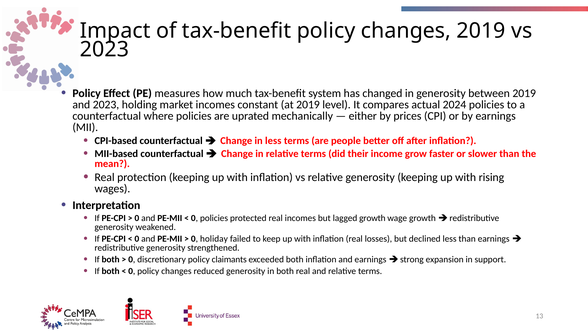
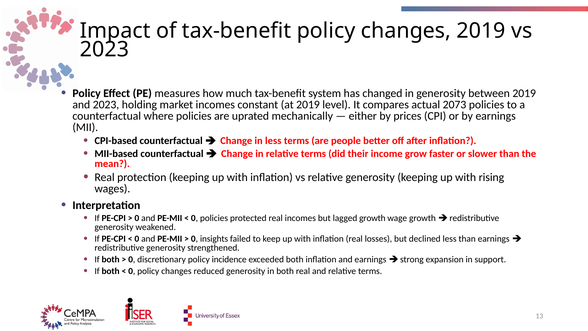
2024: 2024 -> 2073 (454, 105)
holiday: holiday -> insights (214, 239)
claimants: claimants -> incidence (229, 259)
